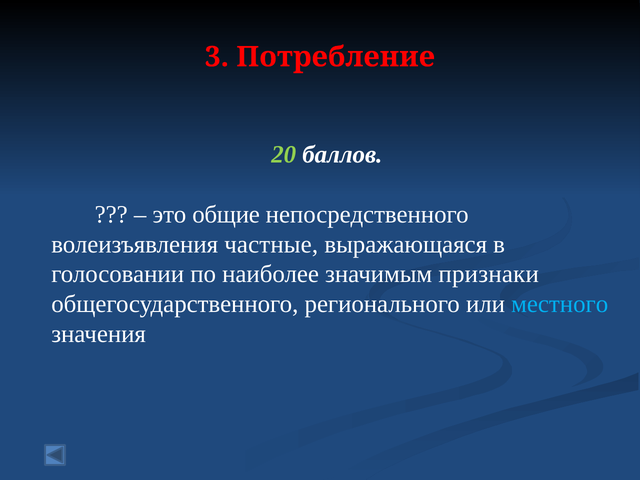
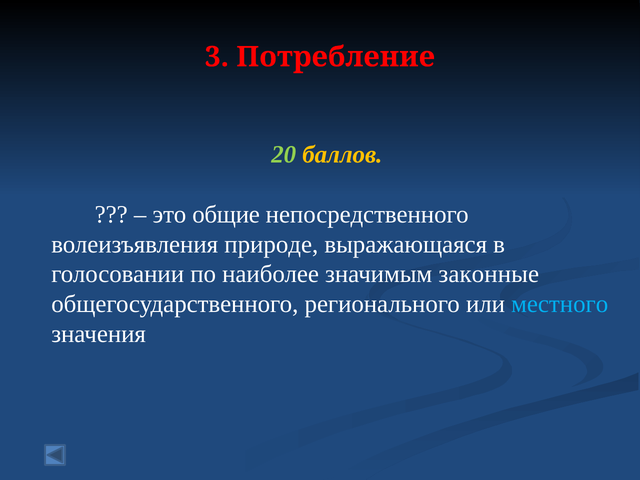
баллов colour: white -> yellow (342, 155)
частные: частные -> природе (271, 244)
признаки: признаки -> законные (489, 274)
